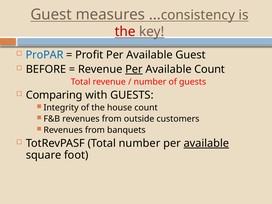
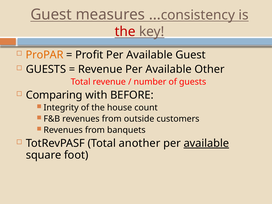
ProPAR colour: blue -> orange (45, 55)
BEFORE: BEFORE -> GUESTS (46, 69)
Per underline: present -> none (134, 69)
Available Count: Count -> Other (210, 69)
with GUESTS: GUESTS -> BEFORE (132, 95)
Total number: number -> another (140, 143)
